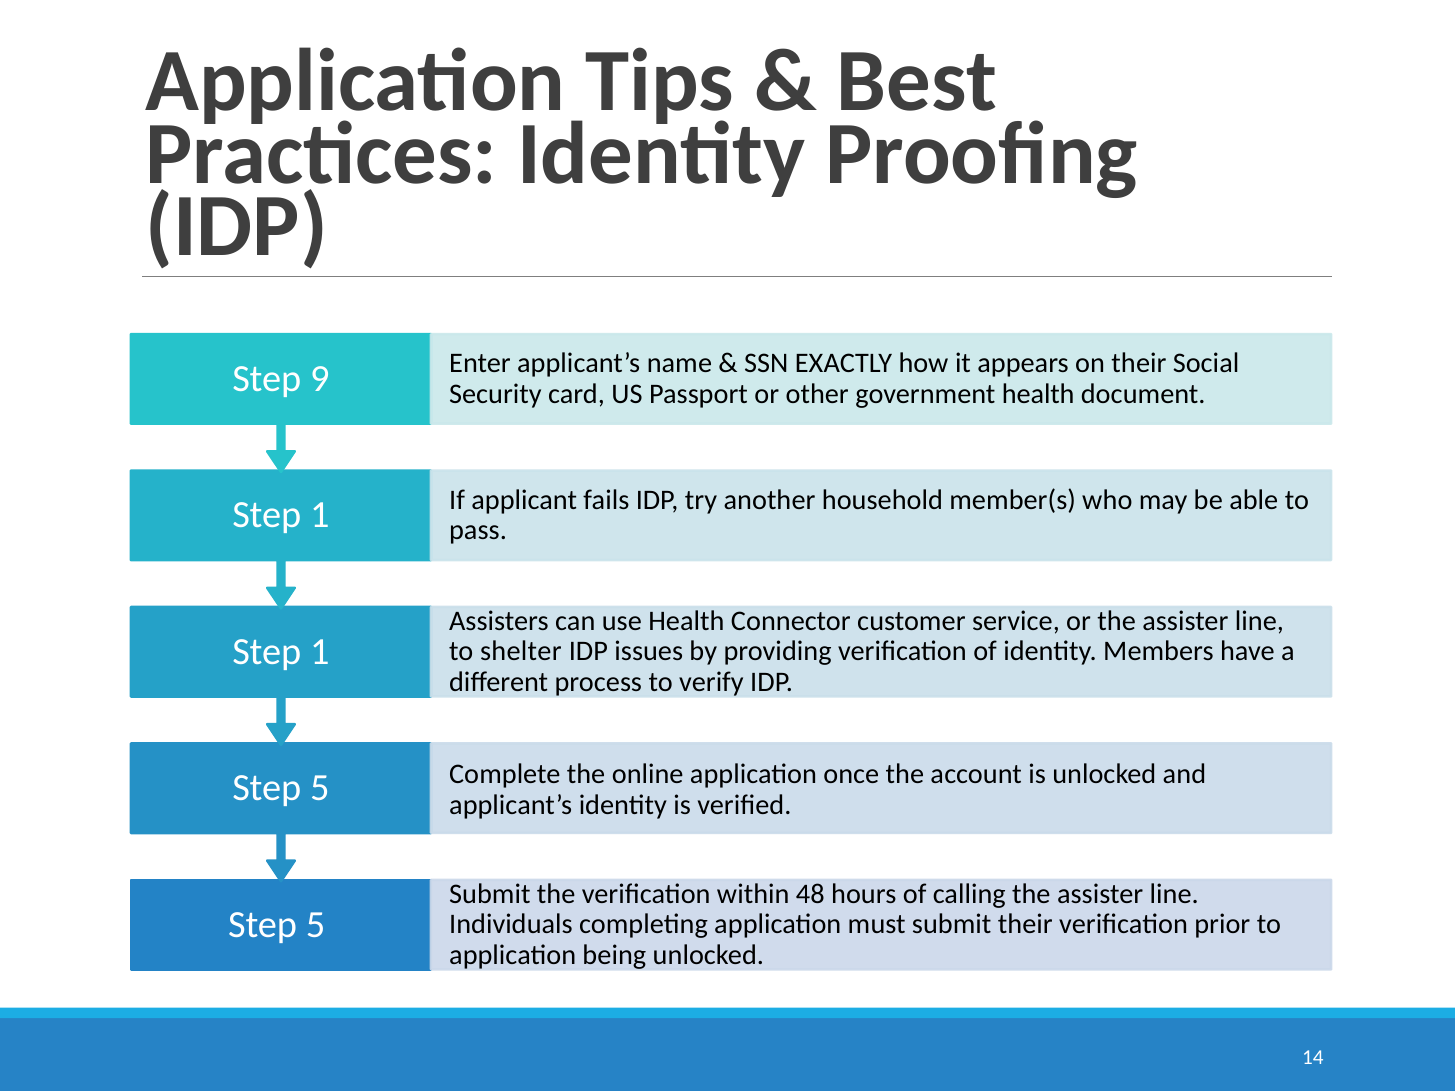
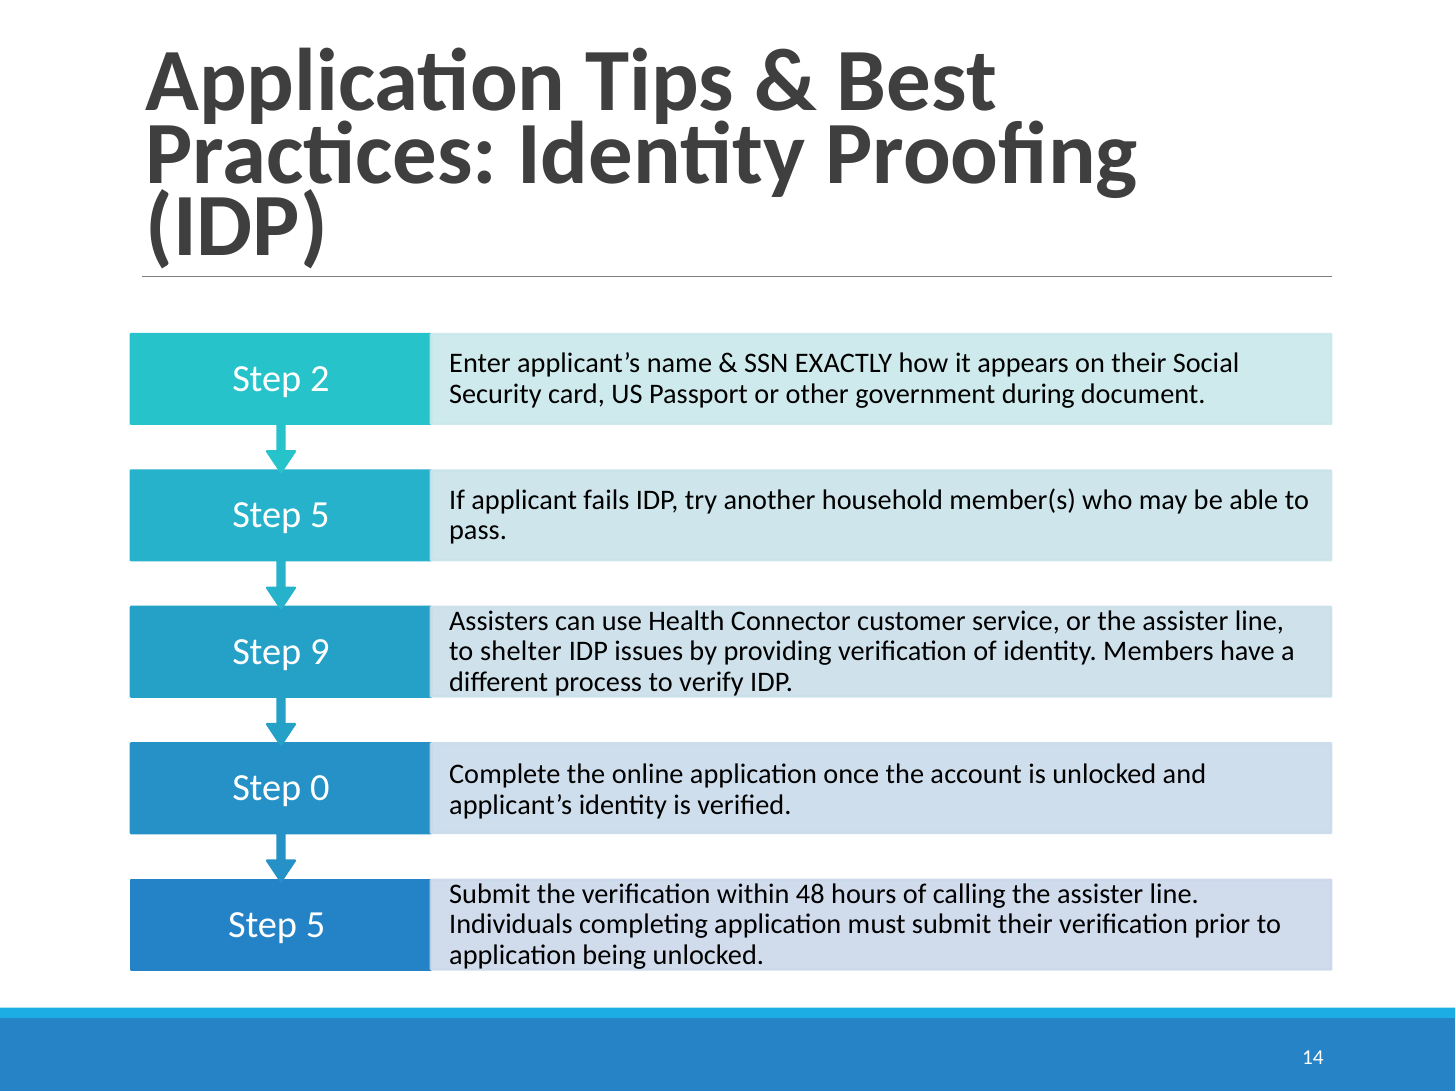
9: 9 -> 2 (320, 379)
government health: health -> during (1038, 394)
1: 1 -> 5 (320, 515)
1: 1 -> 9 (320, 652)
5: 5 -> 0 (320, 788)
